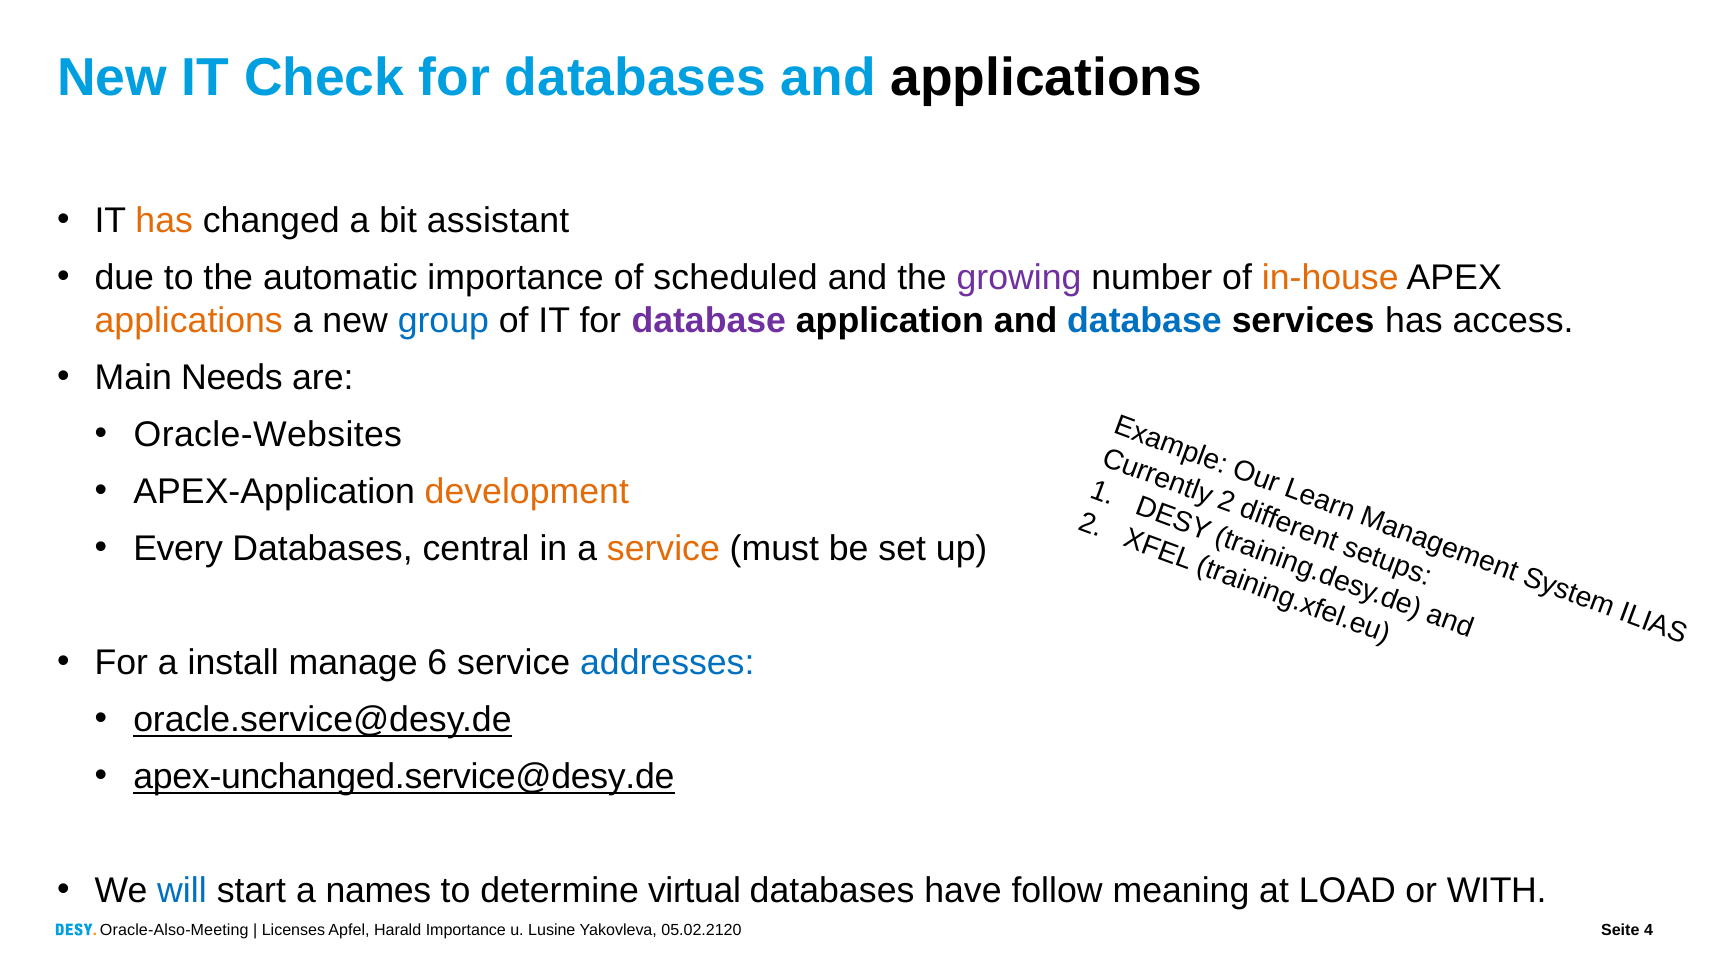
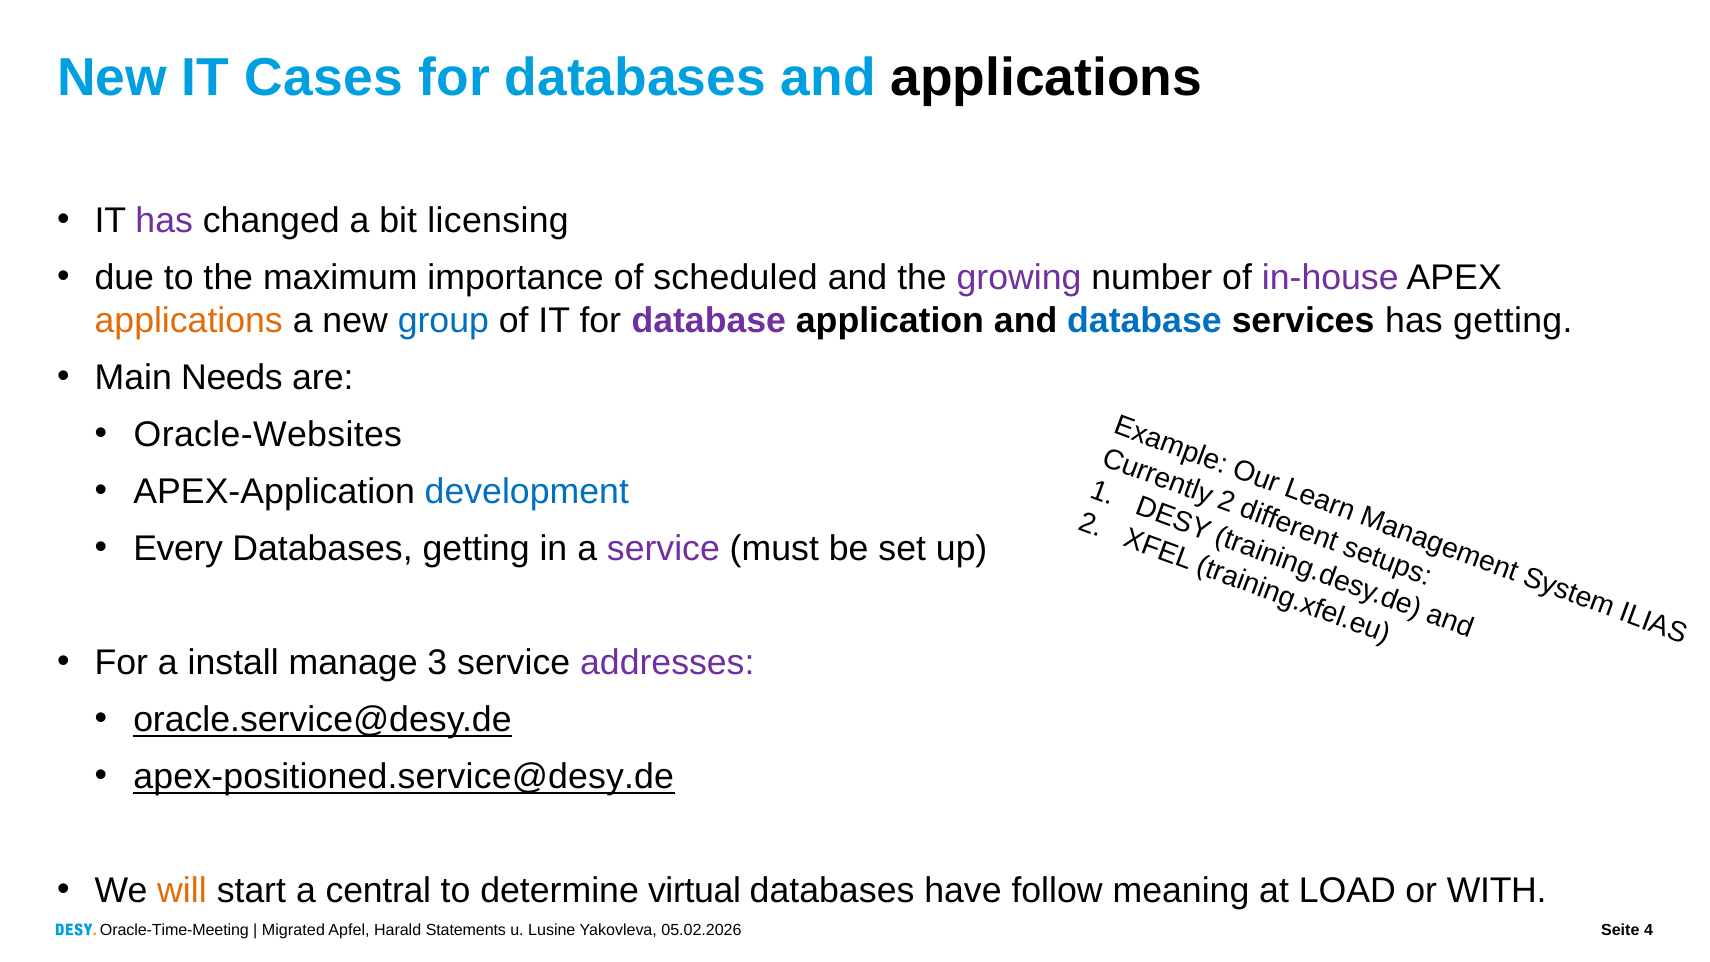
Check: Check -> Cases (324, 78)
has colour: orange -> purple (164, 221)
assistant: assistant -> licensing (498, 221)
automatic: automatic -> maximum (340, 278)
in-house colour: orange -> purple (1330, 278)
has access: access -> getting (1513, 321)
development colour: orange -> blue (527, 492)
Databases central: central -> getting (476, 549)
service colour: orange -> purple (663, 549)
6: 6 -> 3 (437, 663)
addresses colour: blue -> purple (667, 663)
apex-unchanged.service@desy.de: apex-unchanged.service@desy.de -> apex-positioned.service@desy.de (404, 777)
will colour: blue -> orange (182, 891)
names: names -> central (378, 891)
Oracle-Also-Meeting: Oracle-Also-Meeting -> Oracle-Time-Meeting (174, 930)
Licenses: Licenses -> Migrated (293, 930)
Harald Importance: Importance -> Statements (466, 930)
05.02.2120: 05.02.2120 -> 05.02.2026 (701, 930)
